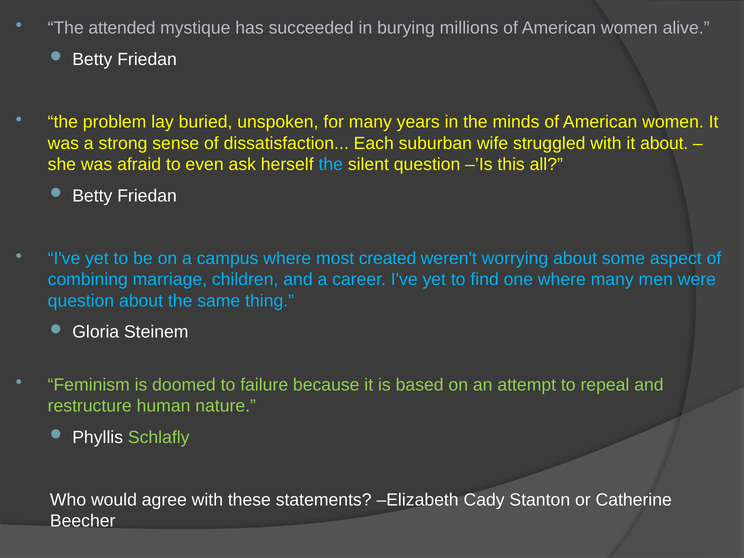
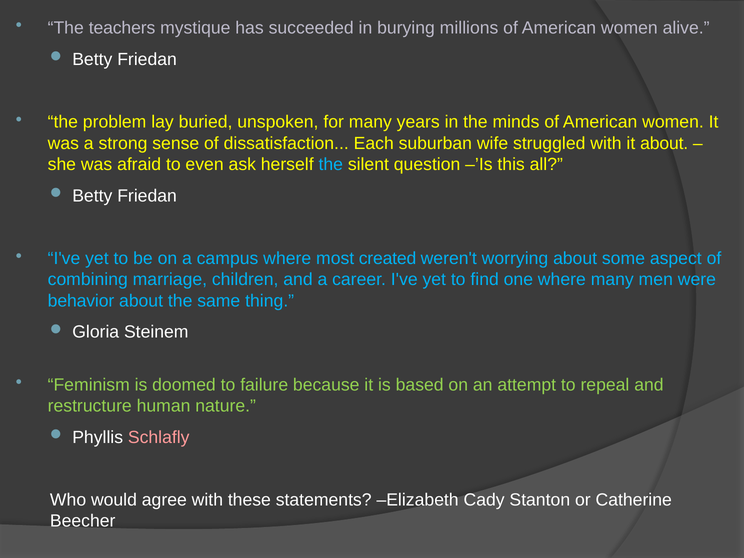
attended: attended -> teachers (122, 28)
question: question -> behavior (81, 301)
Schlafly colour: light green -> pink (159, 437)
